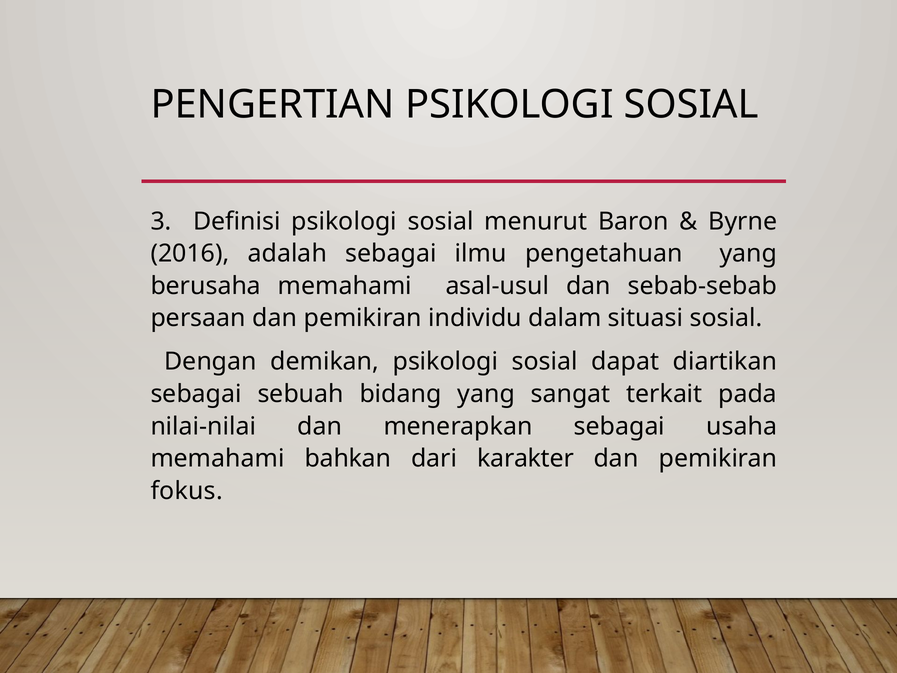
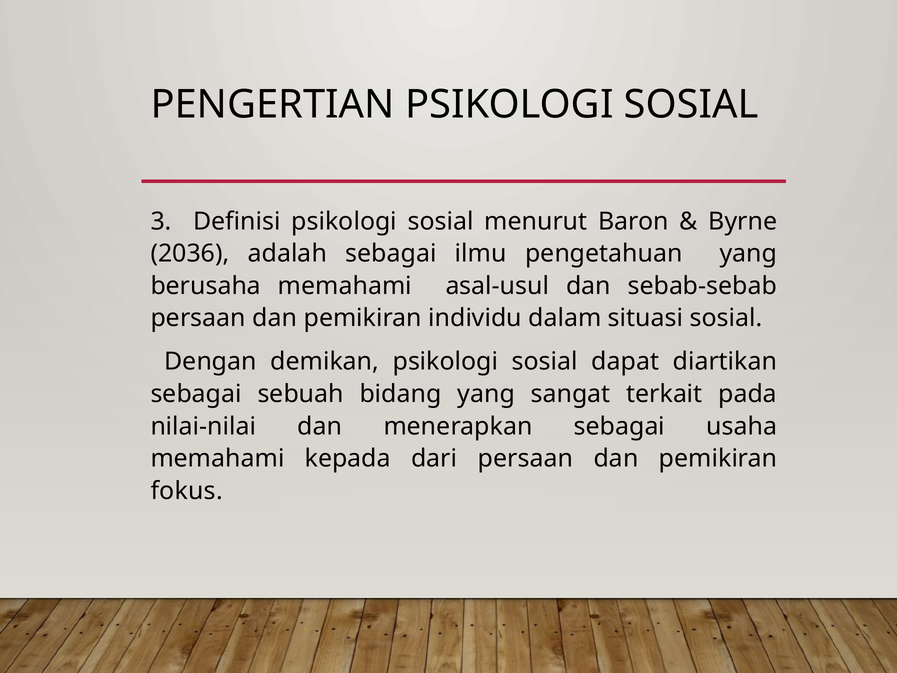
2016: 2016 -> 2036 (190, 254)
bahkan: bahkan -> kepada (348, 458)
dari karakter: karakter -> persaan (525, 458)
